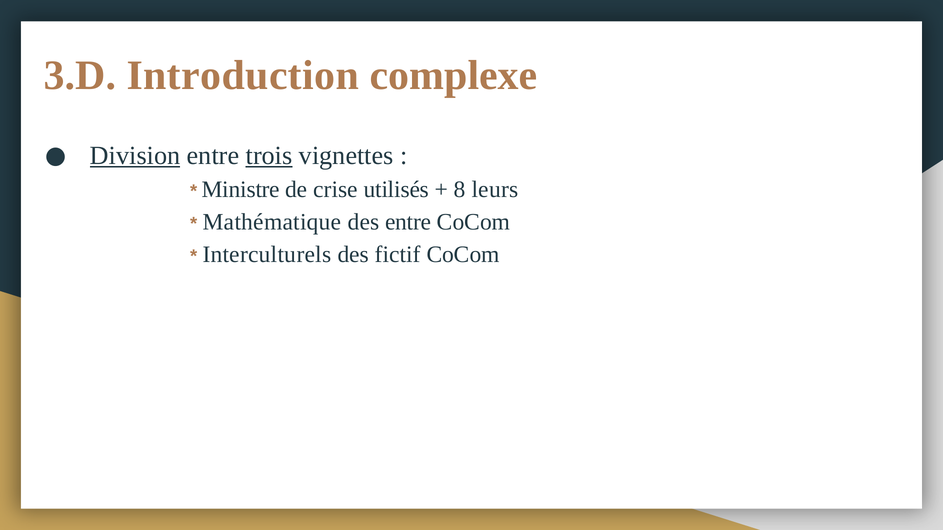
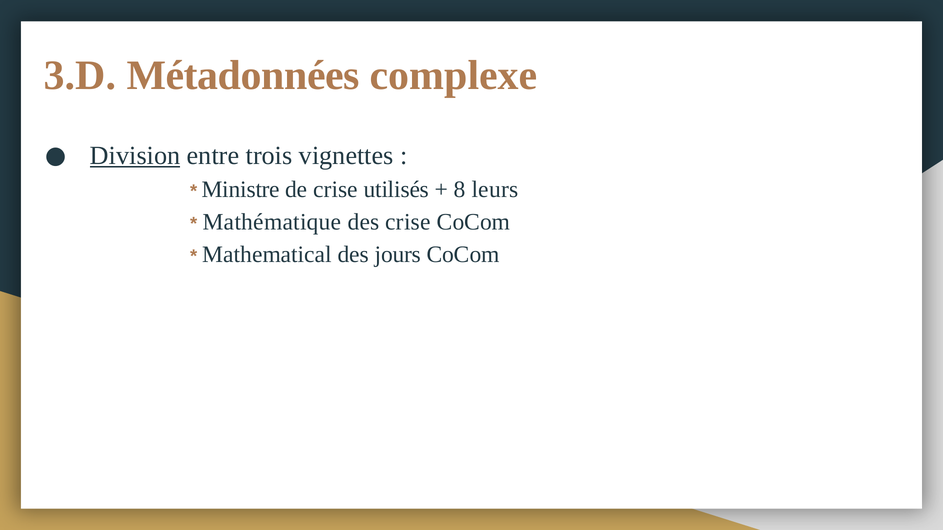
Introduction: Introduction -> Métadonnées (243, 75)
trois underline: present -> none (269, 156)
des entre: entre -> crise (408, 222)
Interculturels: Interculturels -> Mathematical (267, 255)
fictif: fictif -> jours (398, 255)
